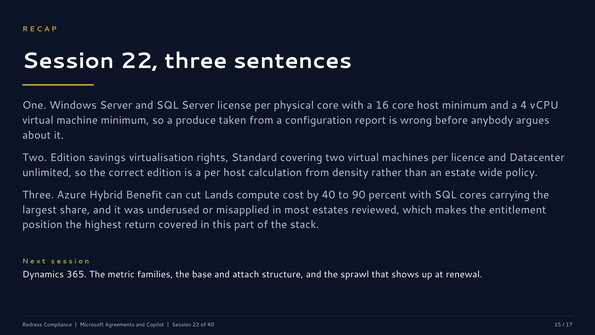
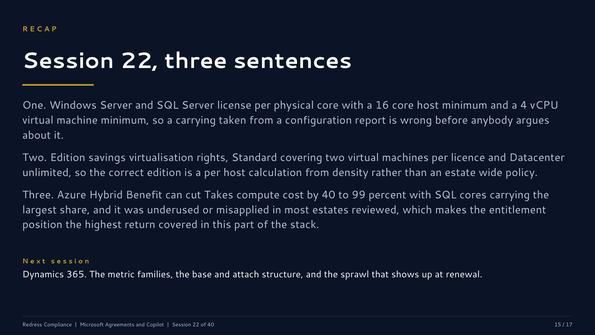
a produce: produce -> carrying (196, 120)
Lands: Lands -> Takes (219, 195)
90: 90 -> 99 (359, 195)
